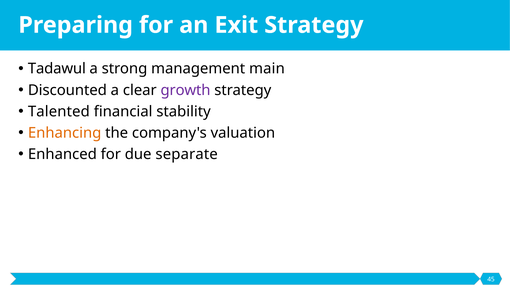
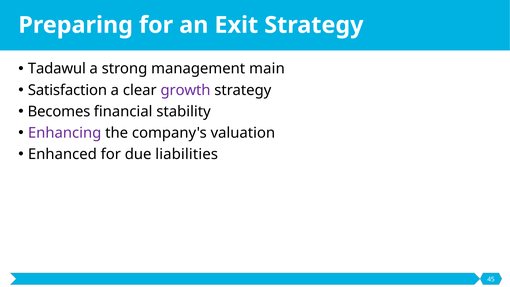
Discounted: Discounted -> Satisfaction (67, 90)
Talented: Talented -> Becomes (59, 111)
Enhancing colour: orange -> purple (65, 133)
separate: separate -> liabilities (187, 154)
